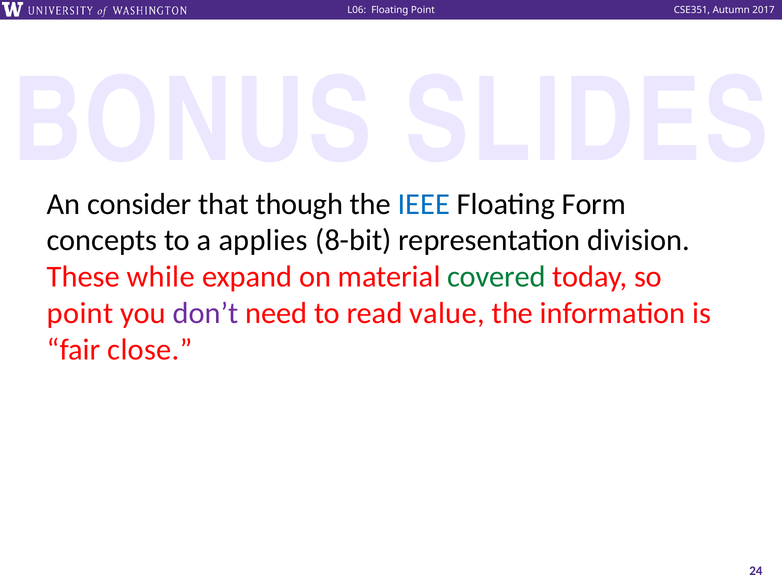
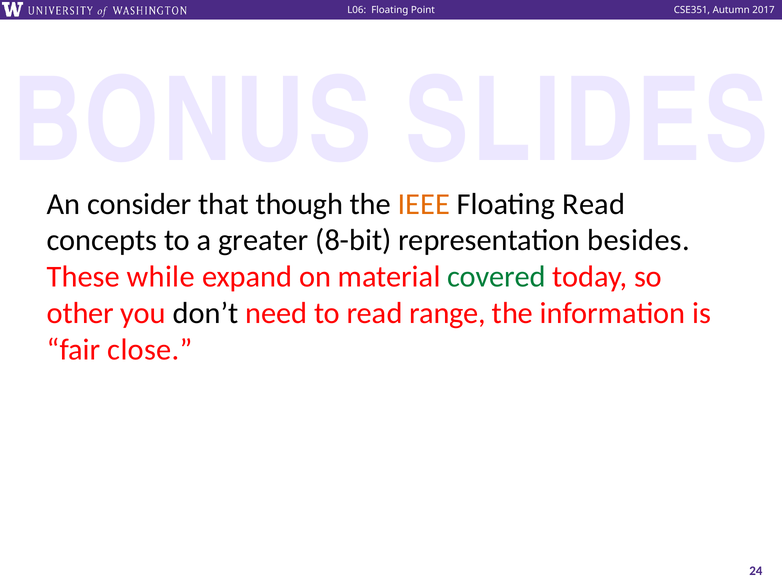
IEEE colour: blue -> orange (424, 204)
Floating Form: Form -> Read (594, 204)
applies: applies -> greater (263, 241)
division: division -> besides (639, 241)
point: point -> other (80, 314)
don’t colour: purple -> black (205, 314)
value: value -> range (447, 314)
